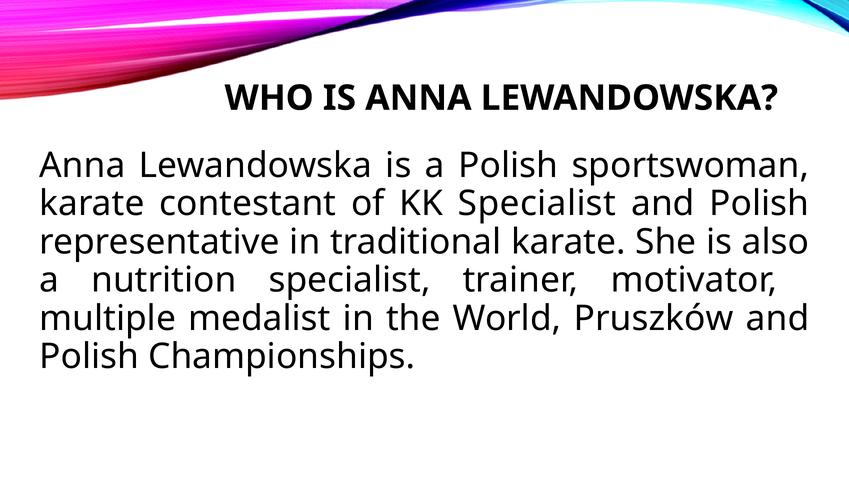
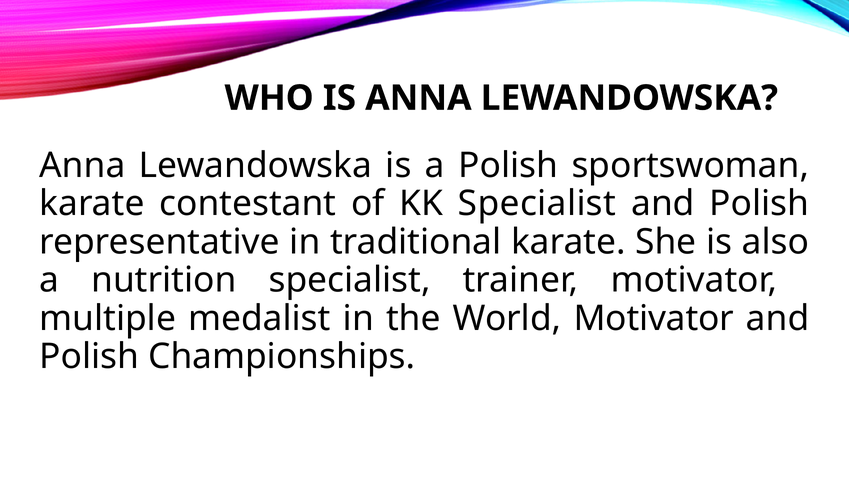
World Pruszków: Pruszków -> Motivator (654, 318)
